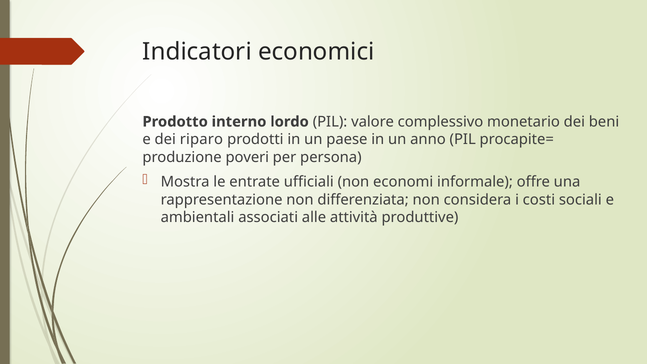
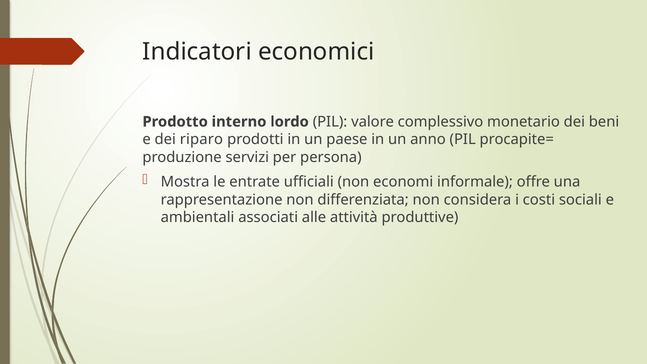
poveri: poveri -> servizi (247, 157)
